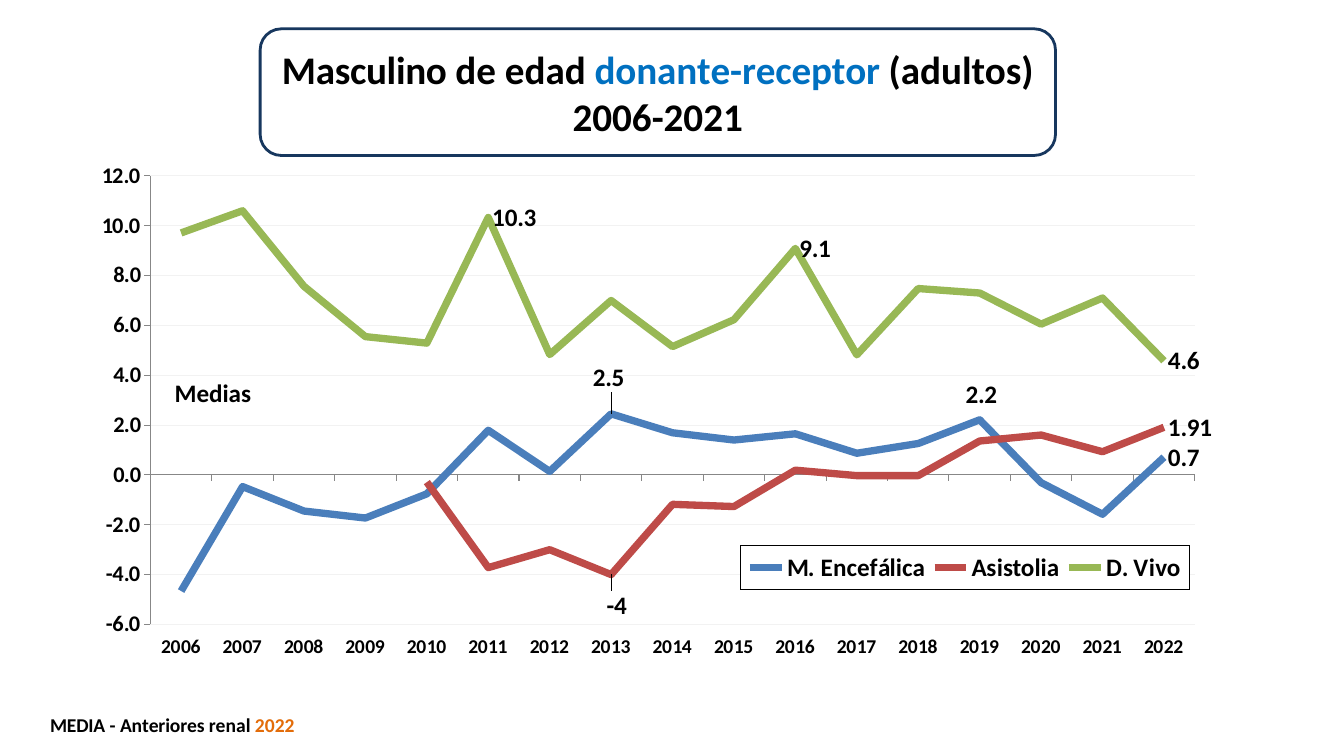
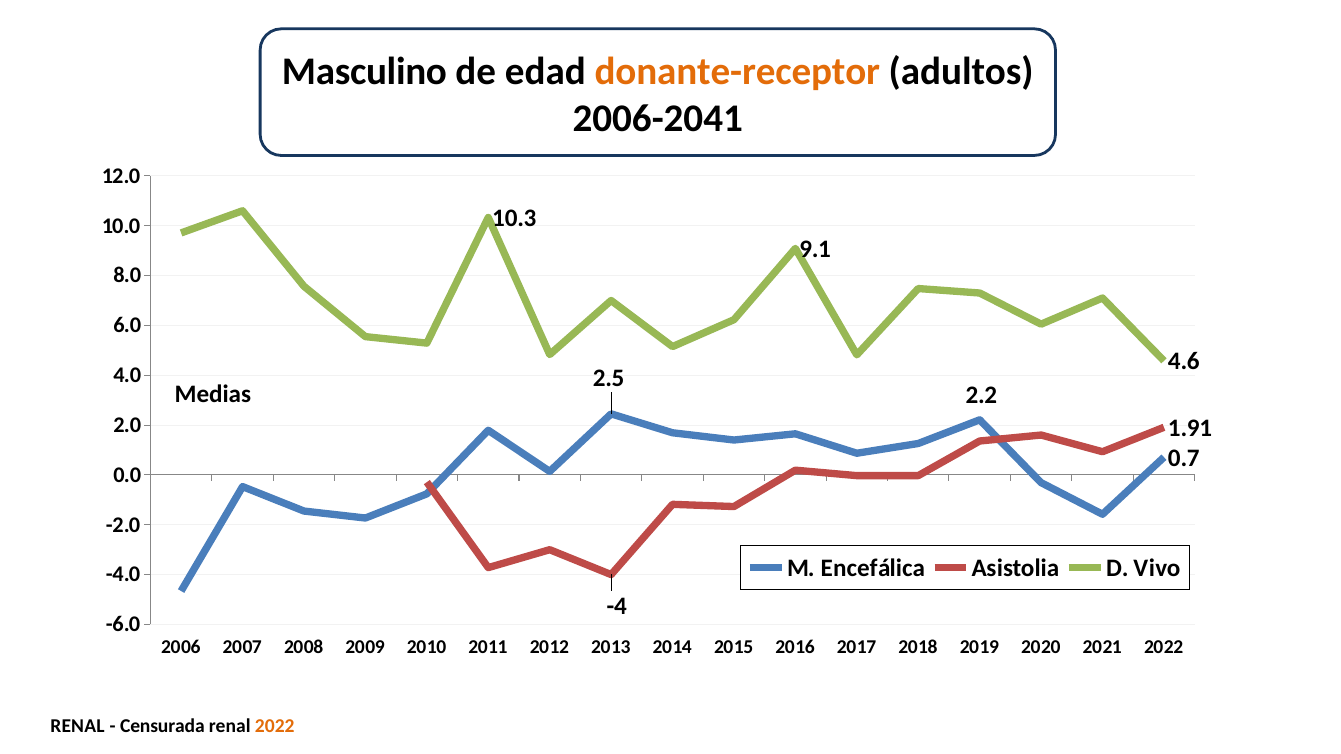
donante-receptor colour: blue -> orange (737, 71)
2006-2021: 2006-2021 -> 2006-2041 (658, 118)
MEDIA: MEDIA -> RENAL (77, 726)
Anteriores: Anteriores -> Censurada (162, 726)
